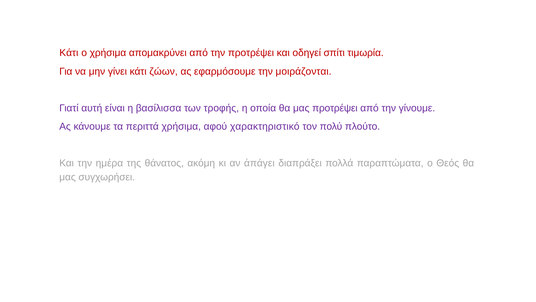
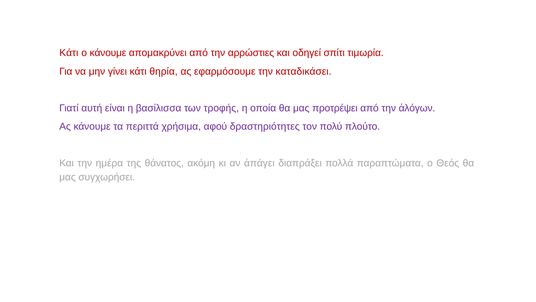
ο χρήσιμα: χρήσιμα -> κάνουμε (108, 53)
την προτρέψει: προτρέψει -> αρρώστιες (251, 53)
ζώων: ζώων -> θηρία (164, 71)
μοιράζονται: μοιράζονται -> καταδικάσει (304, 71)
γίνουμε: γίνουμε -> ἀλόγων (417, 108)
χαρακτηριστικό: χαρακτηριστικό -> δραστηριότητες (265, 126)
